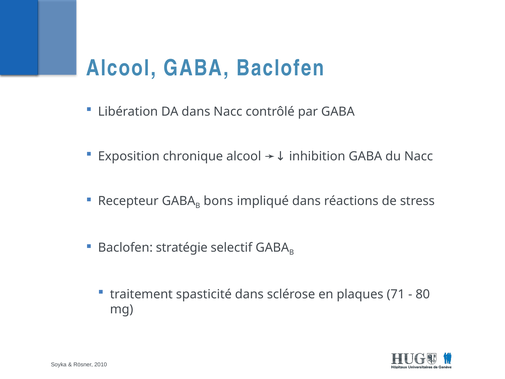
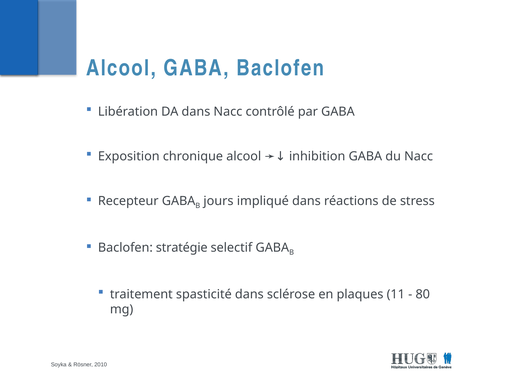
bons: bons -> jours (218, 201)
71: 71 -> 11 (396, 294)
